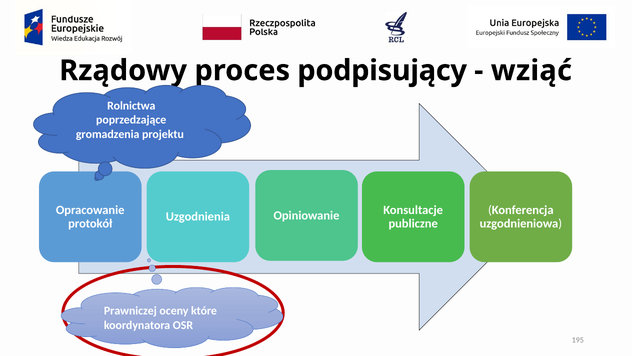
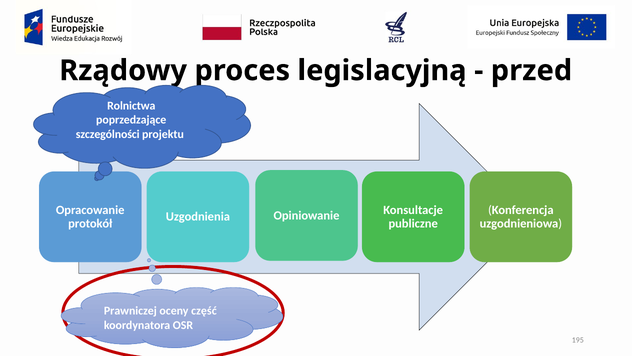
podpisujący: podpisujący -> legislacyjną (382, 70)
wziąć: wziąć -> przed (532, 70)
gromadzenia: gromadzenia -> szczególności (108, 134)
które: które -> część (204, 310)
